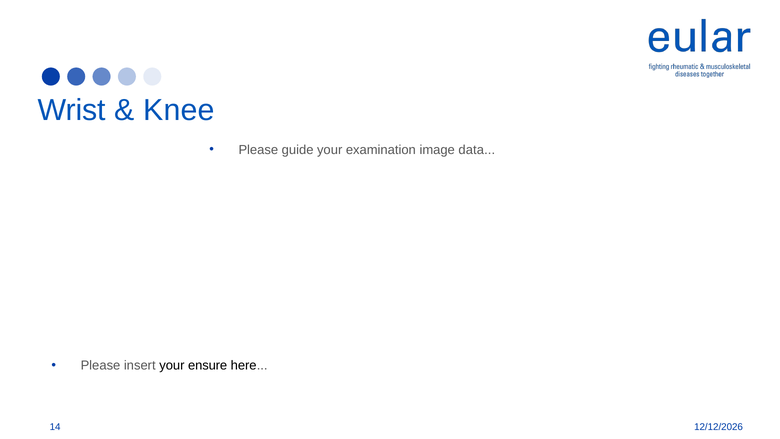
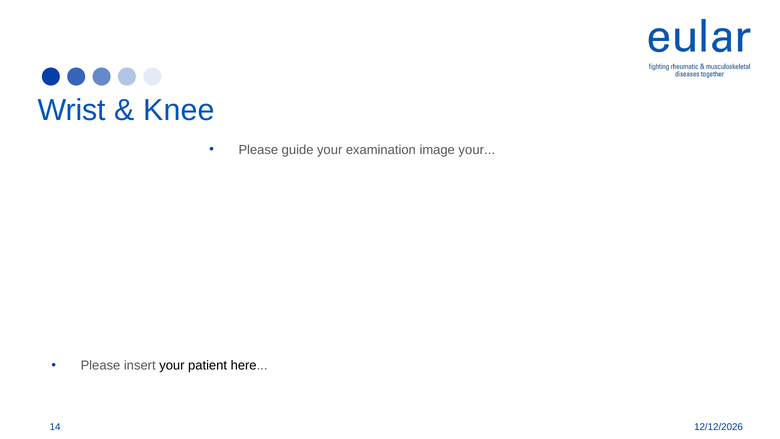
image data: data -> your (477, 150)
ensure: ensure -> patient (208, 365)
